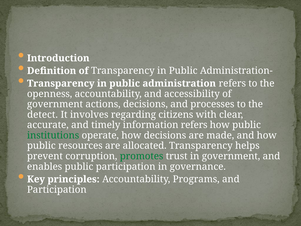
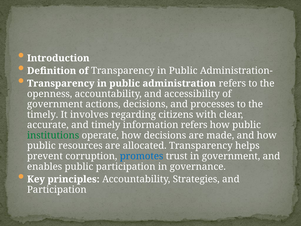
detect: detect -> timely (43, 114)
promotes colour: green -> blue (142, 156)
Programs: Programs -> Strategies (196, 179)
